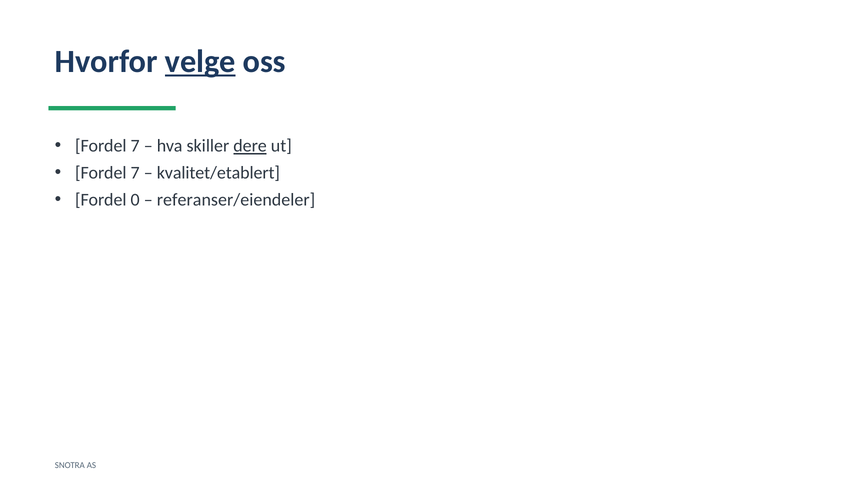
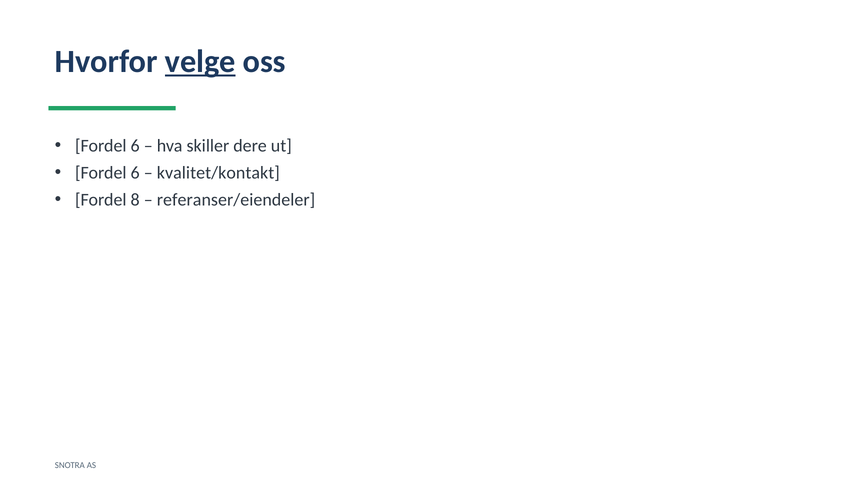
7: 7 -> 6 (135, 146)
dere underline: present -> none (250, 146)
7: 7 -> 6 (135, 173)
kvalitet/etablert: kvalitet/etablert -> kvalitet/kontakt (218, 173)
0: 0 -> 8 (135, 200)
